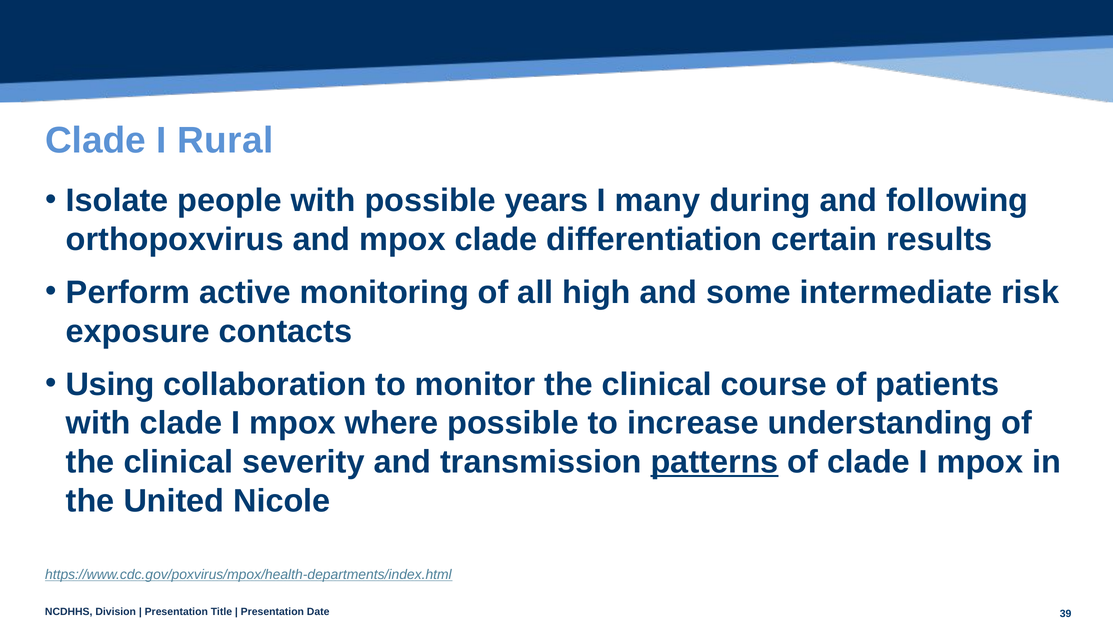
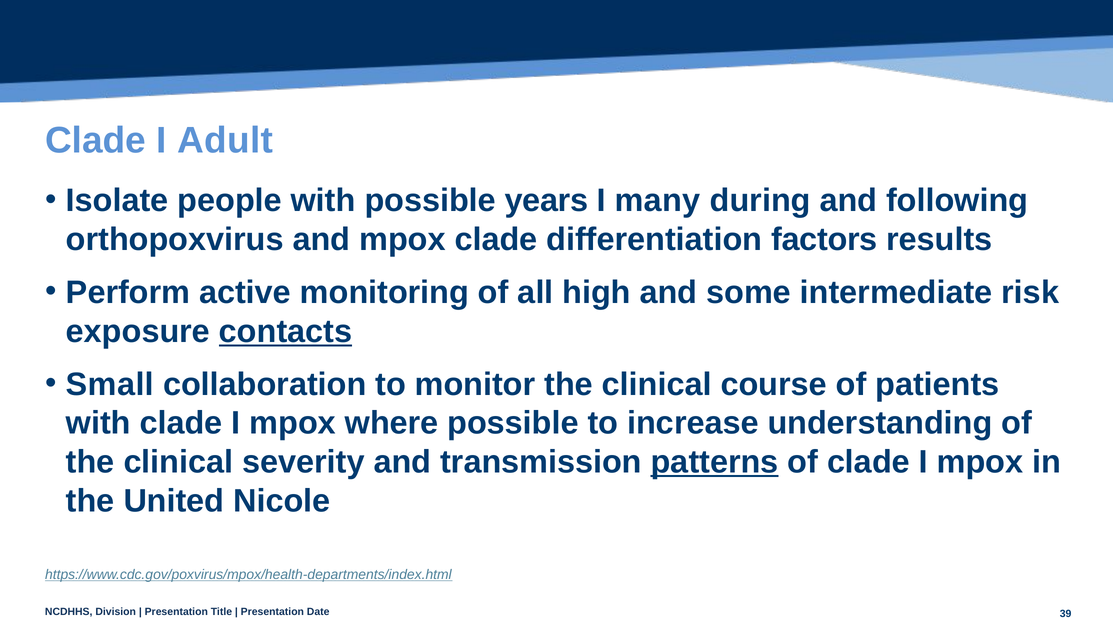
Rural: Rural -> Adult (225, 140)
certain: certain -> factors (824, 240)
contacts underline: none -> present (286, 331)
Using: Using -> Small (110, 384)
